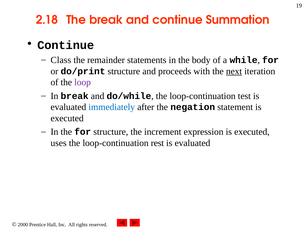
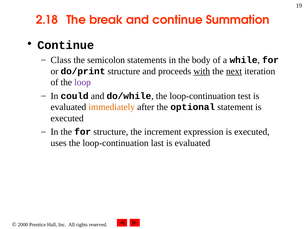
remainder: remainder -> semicolon (106, 60)
with underline: none -> present (202, 71)
In break: break -> could (75, 96)
immediately colour: blue -> orange (112, 107)
negation: negation -> optional (193, 107)
rest: rest -> last (157, 143)
